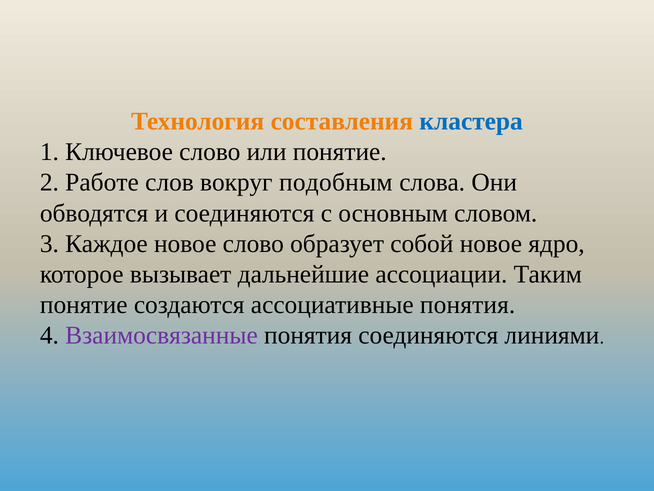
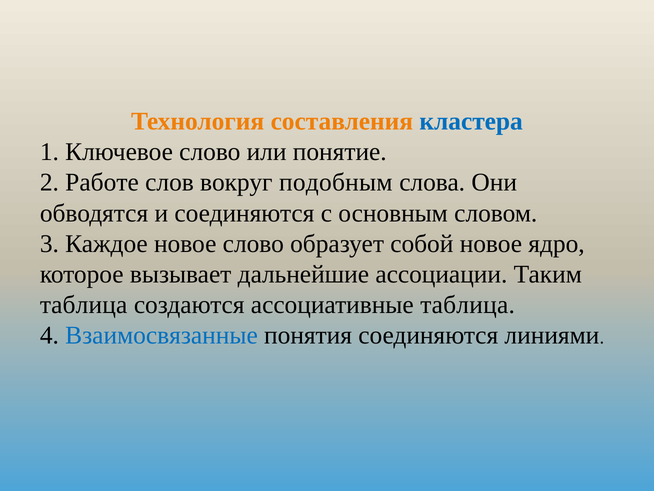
понятие: понятие -> таблица (84, 304)
ассоциативные понятия: понятия -> таблица (468, 304)
Взаимосвязанные colour: purple -> blue (162, 335)
